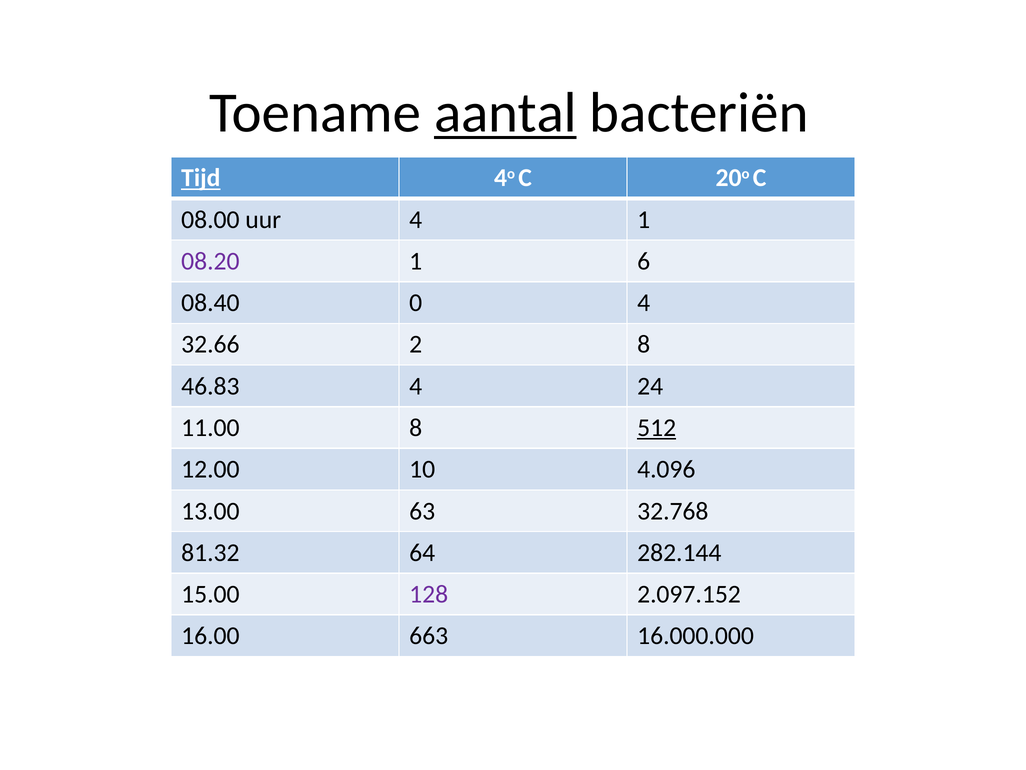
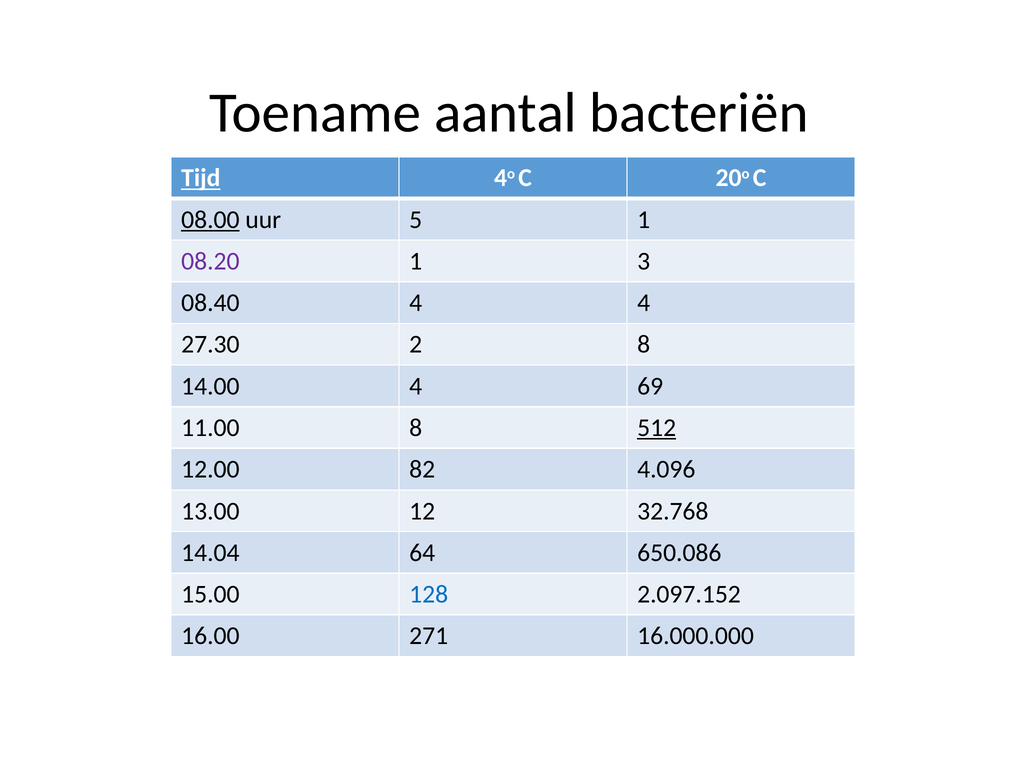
aantal underline: present -> none (505, 113)
08.00 underline: none -> present (210, 219)
uur 4: 4 -> 5 (416, 219)
6: 6 -> 3 (644, 261)
08.40 0: 0 -> 4 (416, 303)
32.66: 32.66 -> 27.30 (210, 344)
46.83: 46.83 -> 14.00 (210, 386)
24: 24 -> 69 (650, 386)
10: 10 -> 82 (422, 469)
63: 63 -> 12 (422, 511)
81.32: 81.32 -> 14.04 (210, 552)
282.144: 282.144 -> 650.086 (679, 552)
128 colour: purple -> blue (429, 594)
663: 663 -> 271 (429, 636)
